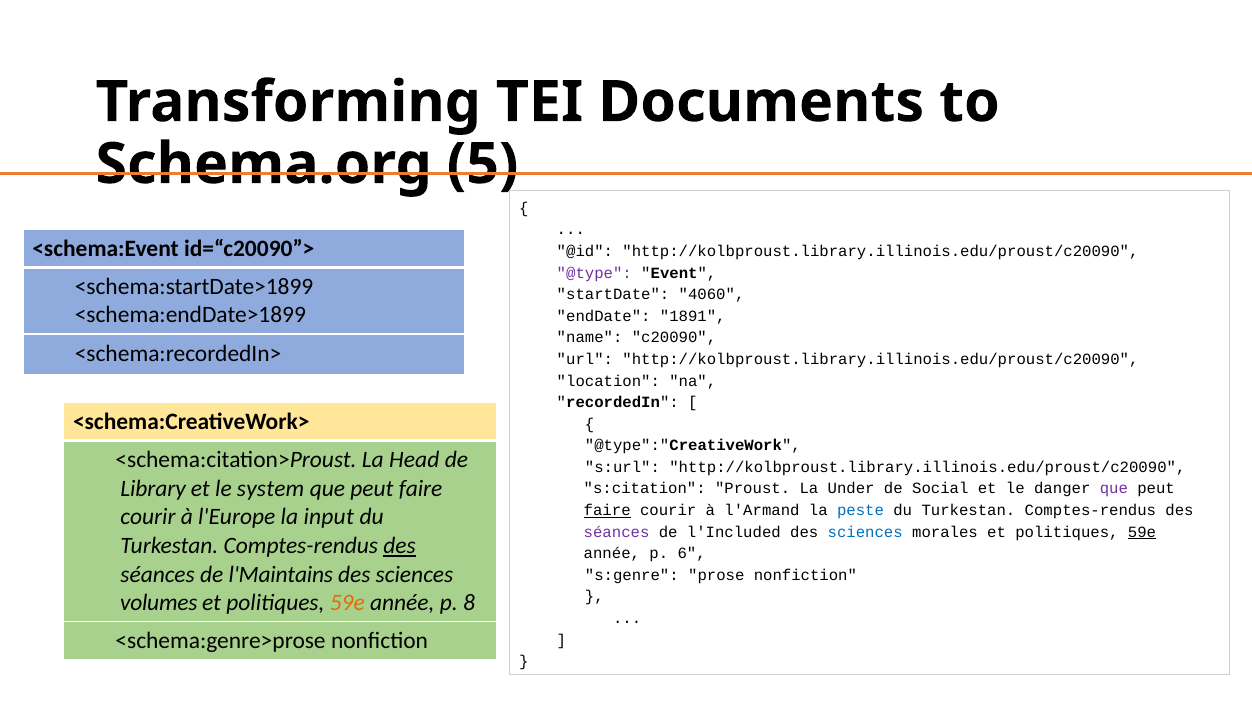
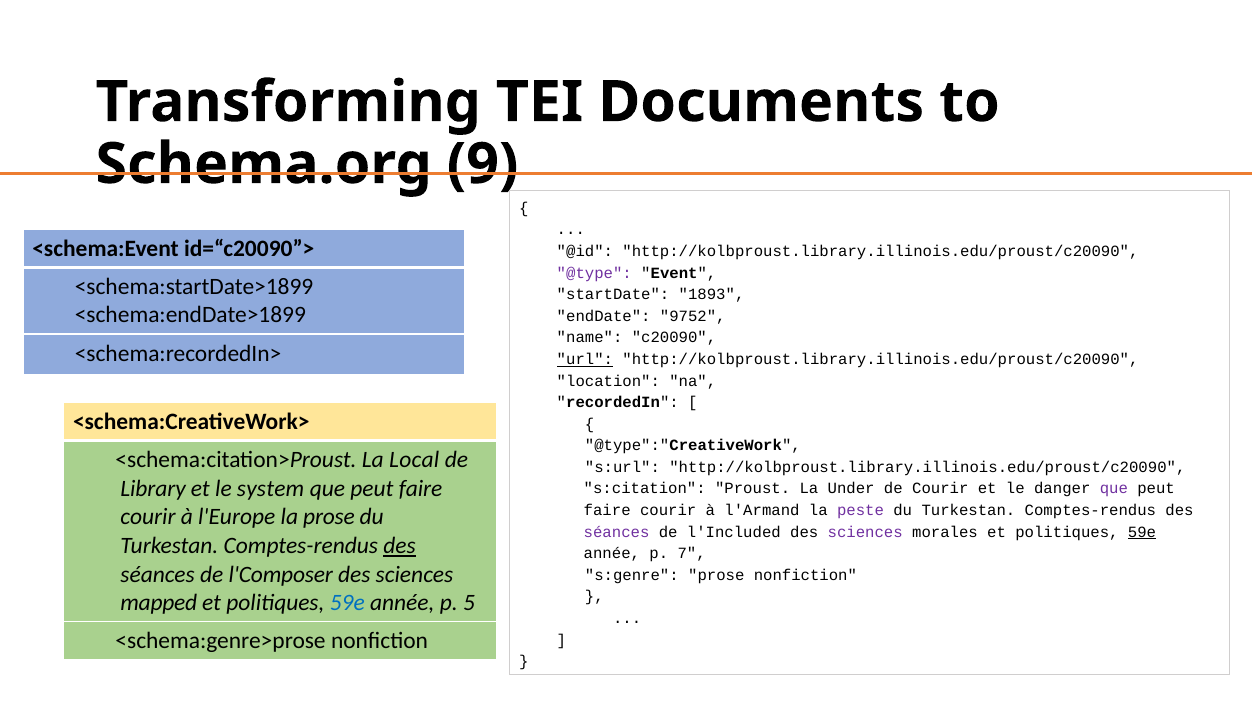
5: 5 -> 9 (483, 164)
4060: 4060 -> 1893 (712, 295)
1891: 1891 -> 9752 (693, 316)
url underline: none -> present (585, 359)
Head: Head -> Local (414, 460)
de Social: Social -> Courir (940, 489)
faire underline: present -> none (607, 511)
peste colour: blue -> purple (861, 511)
la input: input -> prose (329, 517)
sciences colour: blue -> purple (865, 532)
6: 6 -> 7 (692, 554)
l'Maintains: l'Maintains -> l'Composer (281, 575)
volumes: volumes -> mapped (159, 603)
59e colour: orange -> blue (347, 603)
8: 8 -> 5 (469, 603)
